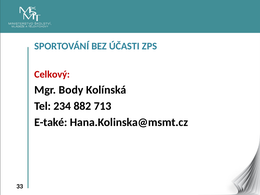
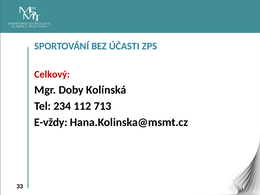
Body: Body -> Doby (71, 90)
882: 882 -> 112 (82, 106)
E-také: E-také -> E-vždy (51, 122)
